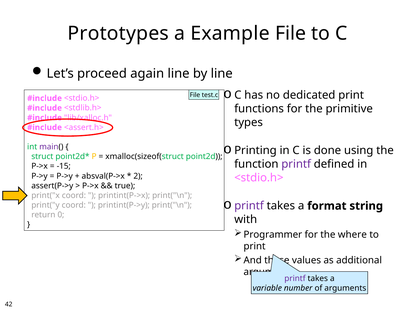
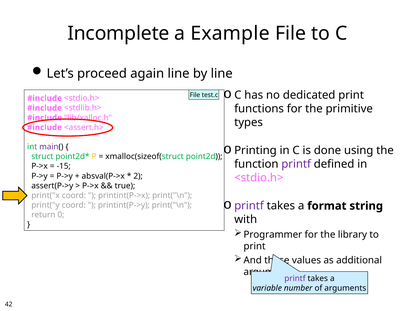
Prototypes: Prototypes -> Incomplete (118, 33)
where: where -> library (352, 235)
